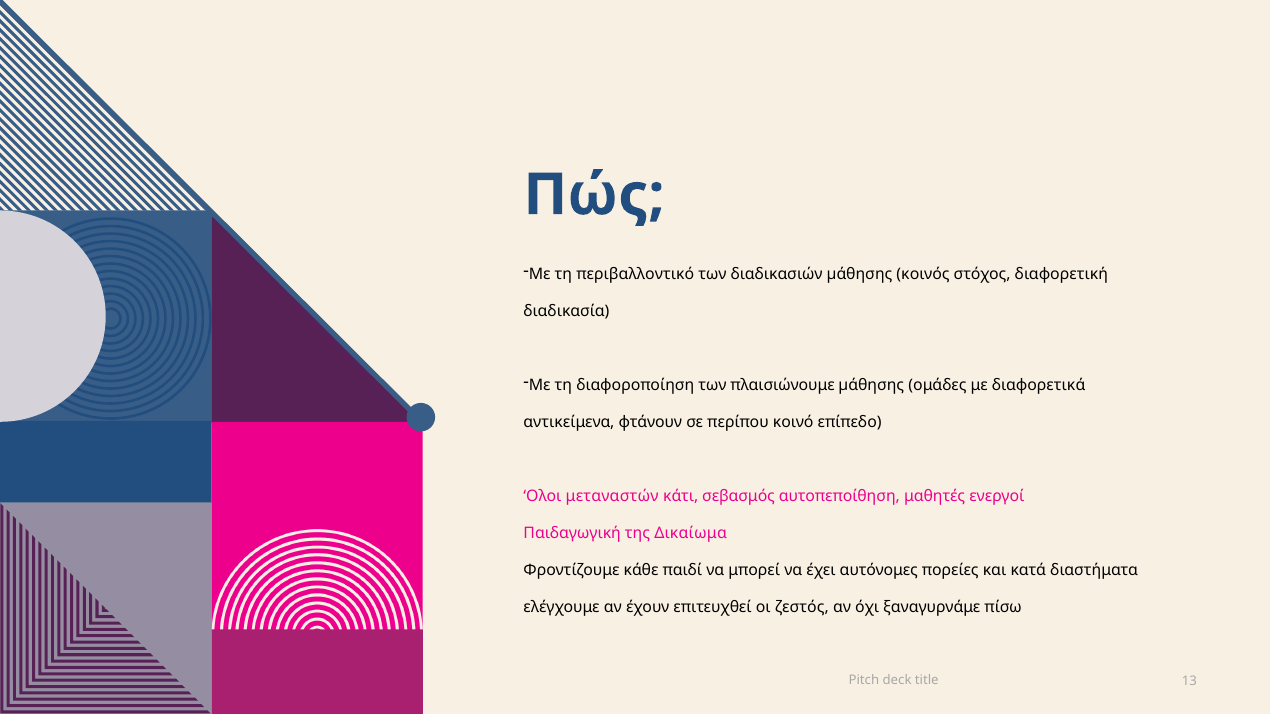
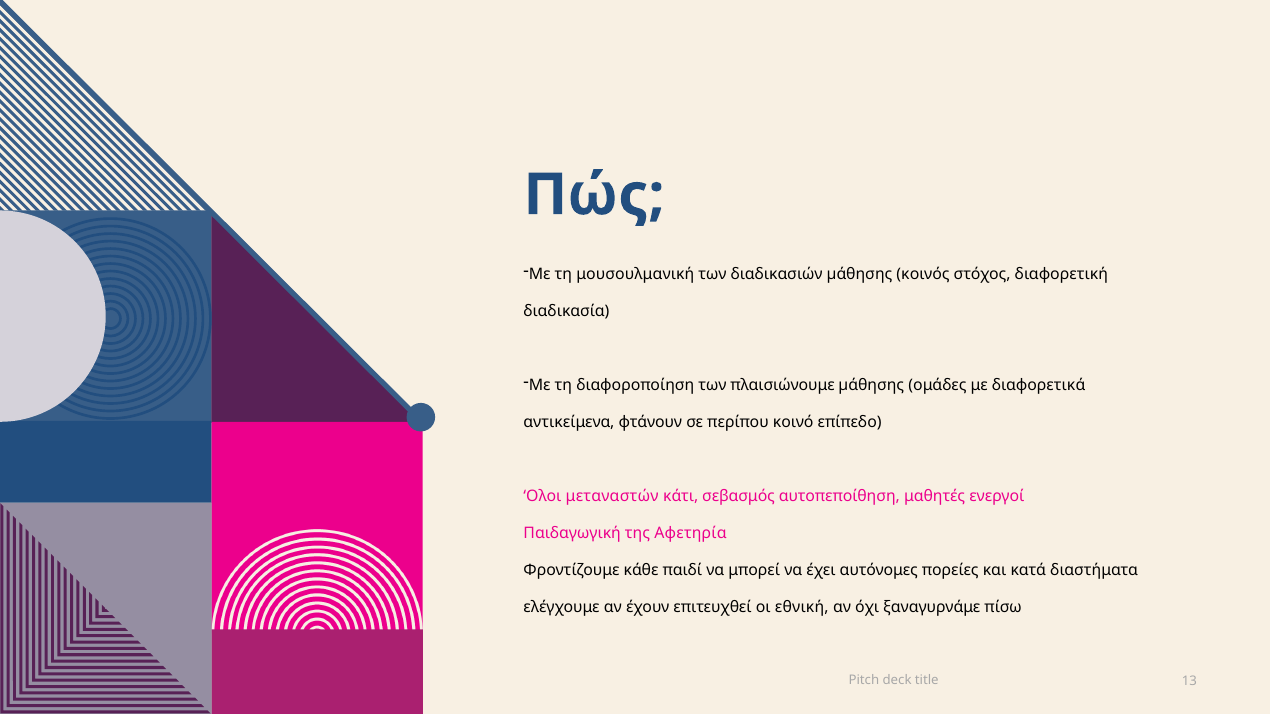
περιβαλλοντικό: περιβαλλοντικό -> μουσουλμανική (635, 274)
Δικαίωμα: Δικαίωμα -> Αφετηρία (691, 533)
ζεστός: ζεστός -> εθνική (802, 608)
